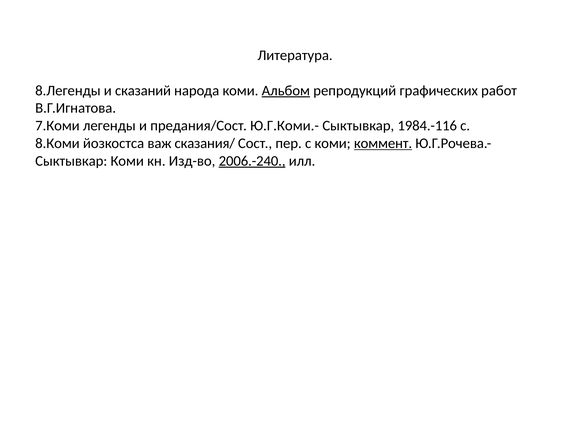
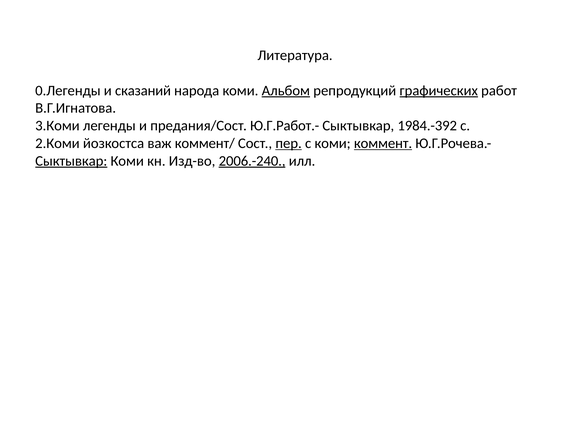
8.Легенды: 8.Легенды -> 0.Легенды (68, 91)
графических underline: none -> present (439, 91)
7.Коми: 7.Коми -> 3.Коми (57, 126)
Ю.Г.Коми.-: Ю.Г.Коми.- -> Ю.Г.Работ.- (285, 126)
1984.-116: 1984.-116 -> 1984.-392 (427, 126)
8.Коми: 8.Коми -> 2.Коми (57, 143)
сказания/: сказания/ -> коммент/ (205, 143)
пер underline: none -> present (289, 143)
Сыктывкар underline: none -> present (71, 161)
